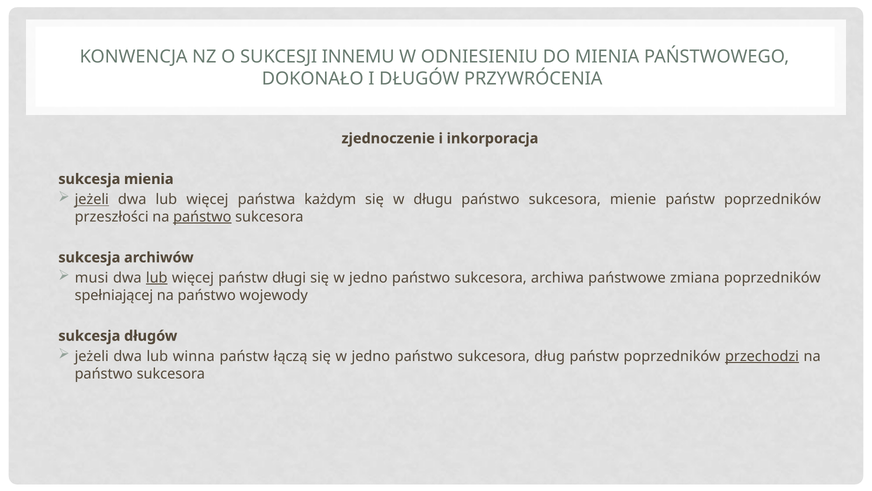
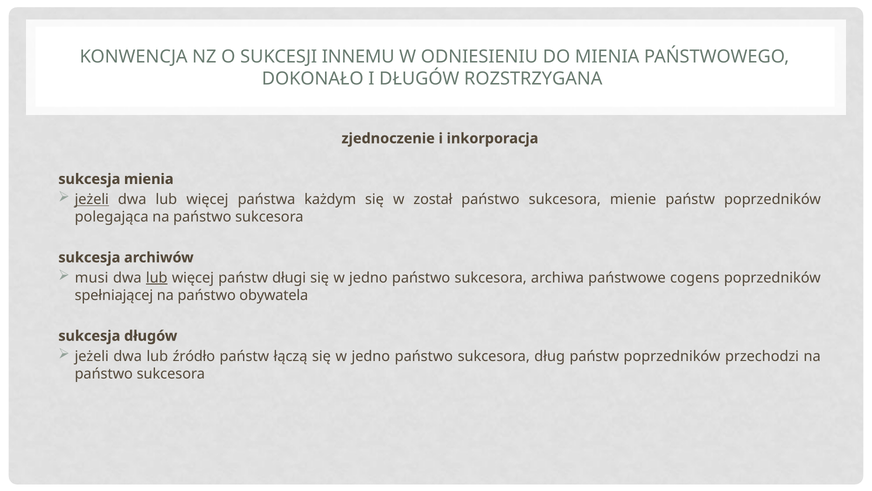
PRZYWRÓCENIA: PRZYWRÓCENIA -> ROZSTRZYGANA (533, 79)
długu: długu -> został (433, 199)
przeszłości: przeszłości -> polegająca (112, 217)
państwo underline: present -> none (202, 217)
zmiana: zmiana -> cogens (695, 278)
wojewody: wojewody -> obywatela (274, 295)
winna: winna -> źródło (194, 356)
przechodzi underline: present -> none (762, 356)
